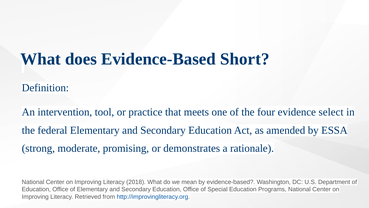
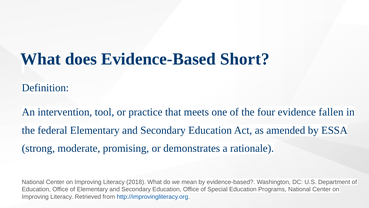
select: select -> fallen (331, 112)
